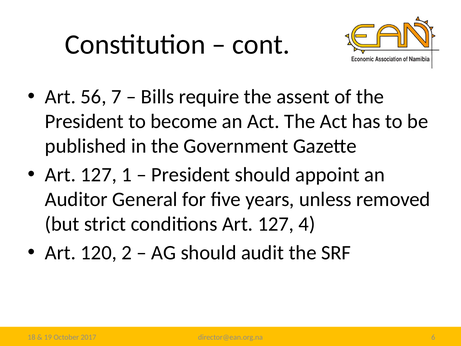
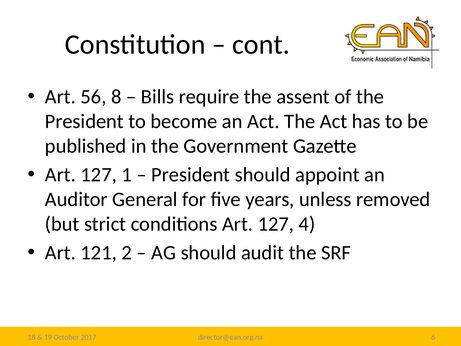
7: 7 -> 8 (116, 97)
120: 120 -> 121 (99, 252)
